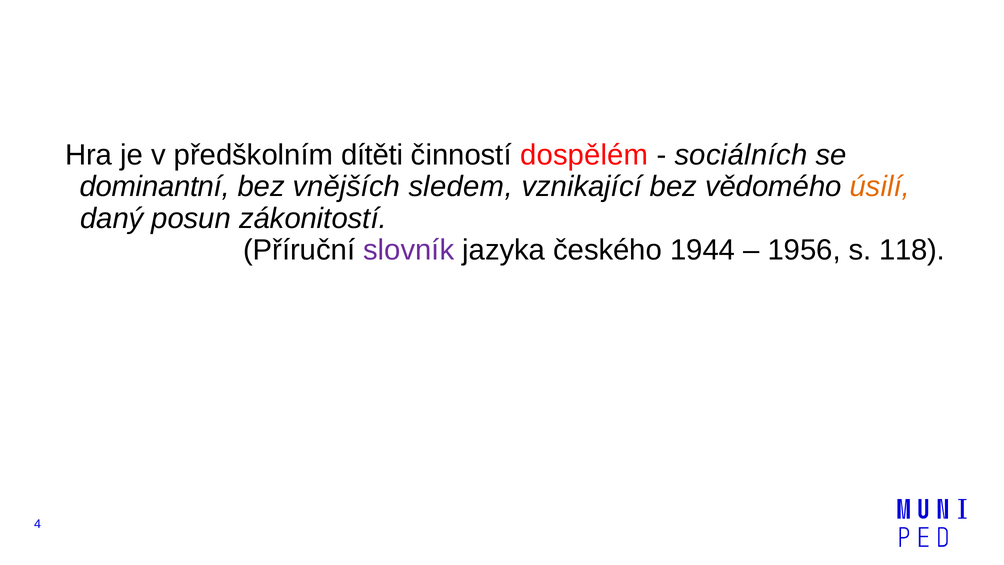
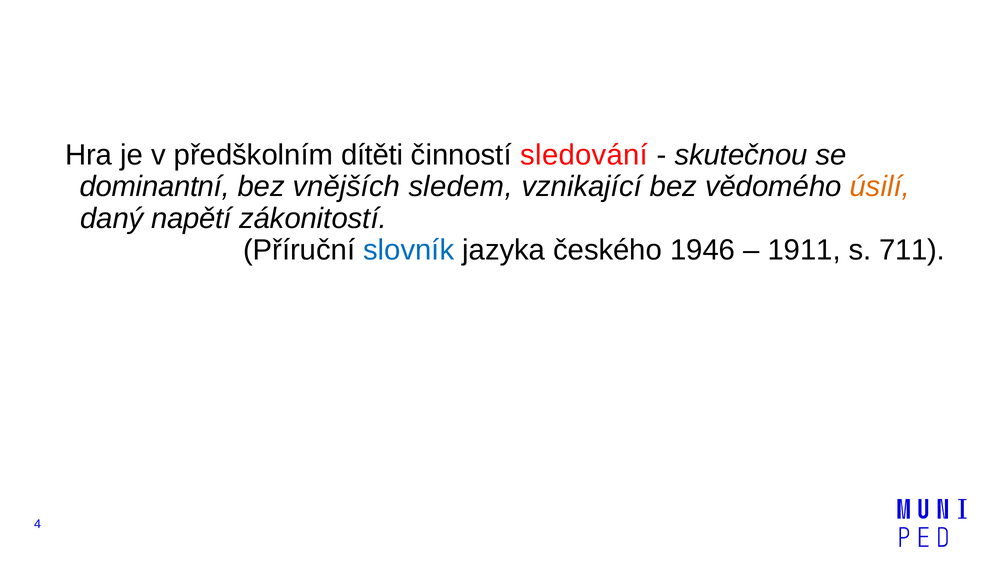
dospělém: dospělém -> sledování (584, 155)
sociálních: sociálních -> skutečnou (741, 155)
posun: posun -> napětí (191, 218)
slovník colour: purple -> blue (409, 250)
1944: 1944 -> 1946 (703, 250)
1956: 1956 -> 1911 (804, 250)
118: 118 -> 711 (912, 250)
